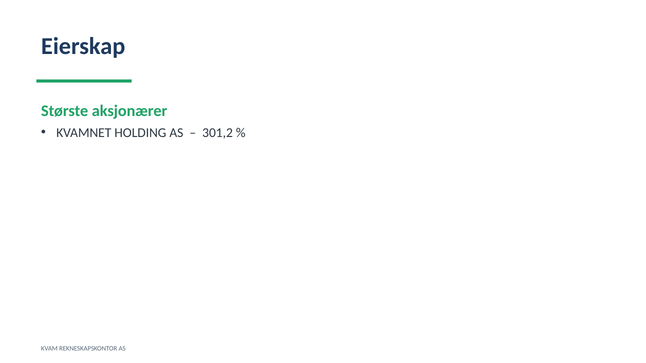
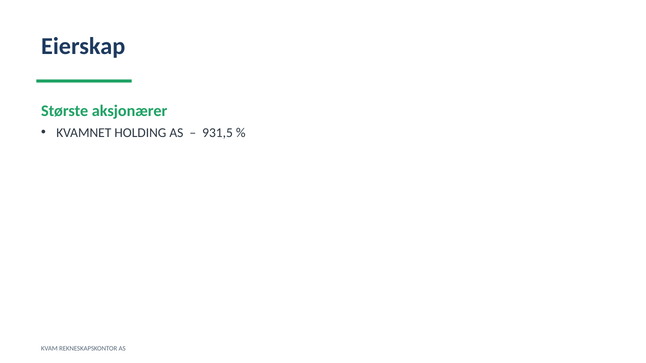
301,2: 301,2 -> 931,5 (218, 133)
